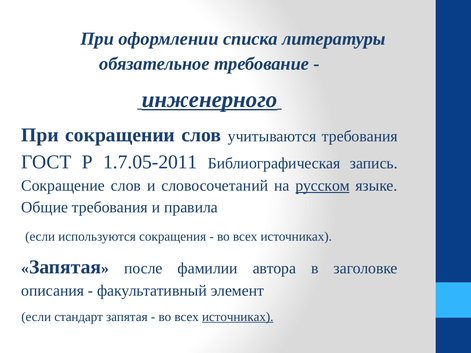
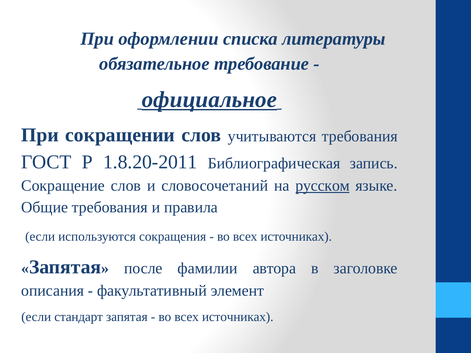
инженерного: инженерного -> официальное (209, 100)
1.7.05-2011: 1.7.05-2011 -> 1.8.20-2011 (150, 162)
источниках underline: present -> none (238, 317)
